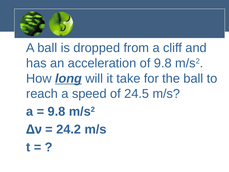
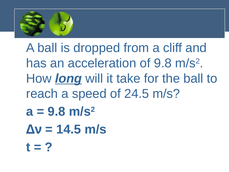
24.2: 24.2 -> 14.5 (69, 129)
